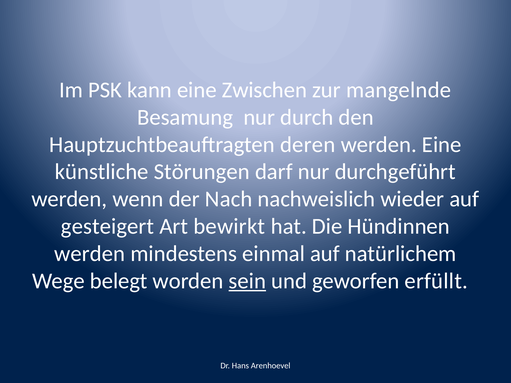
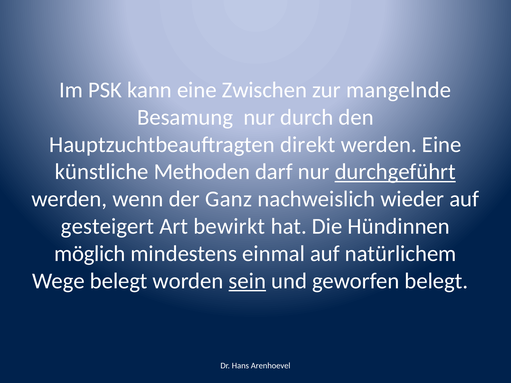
deren: deren -> direkt (308, 145)
Störungen: Störungen -> Methoden (202, 172)
durchgeführt underline: none -> present (395, 172)
Nach: Nach -> Ganz (229, 199)
werden: werden -> möglich (90, 254)
geworfen erfüllt: erfüllt -> belegt (436, 281)
